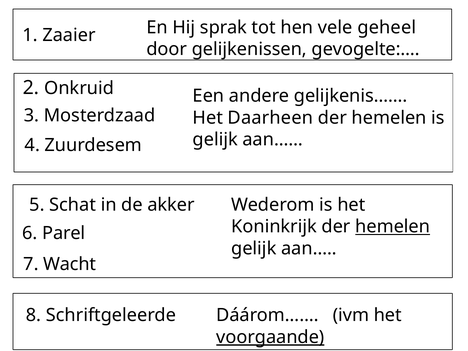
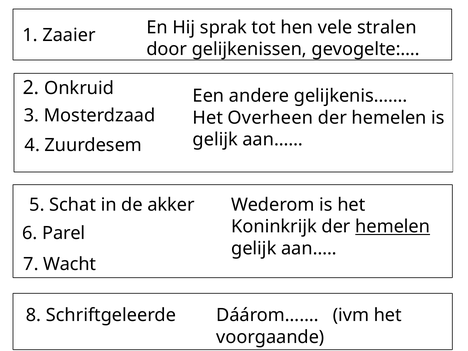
geheel: geheel -> stralen (387, 27)
Daarheen: Daarheen -> Overheen (270, 118)
voorgaande underline: present -> none (270, 337)
